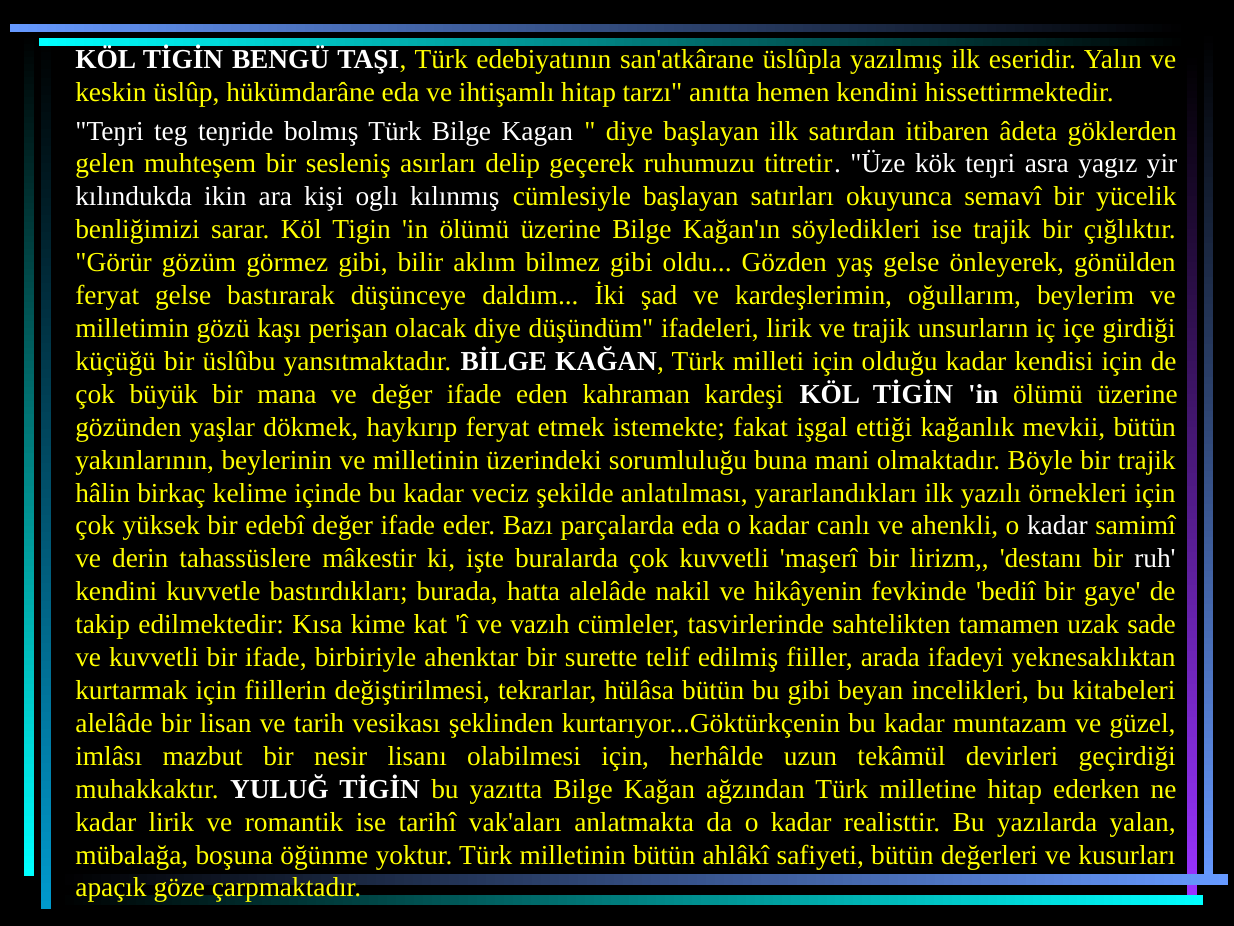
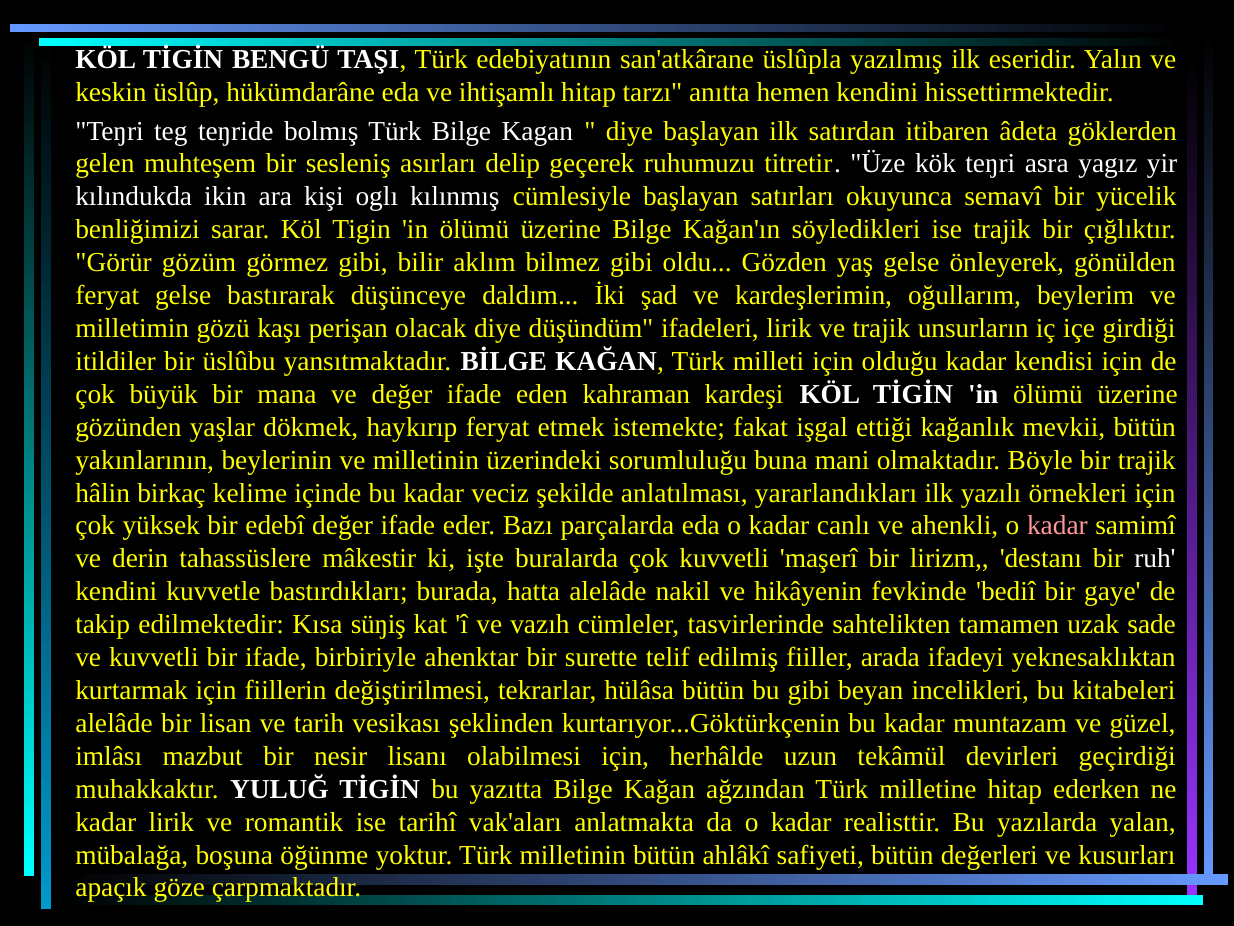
küçüğü: küçüğü -> itildiler (116, 361)
kadar colour: white -> pink (1057, 526)
kime: kime -> süŋiş (378, 624)
